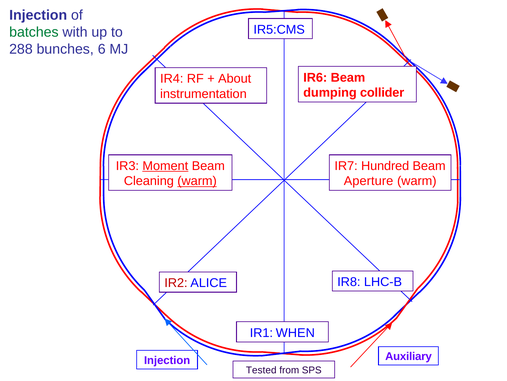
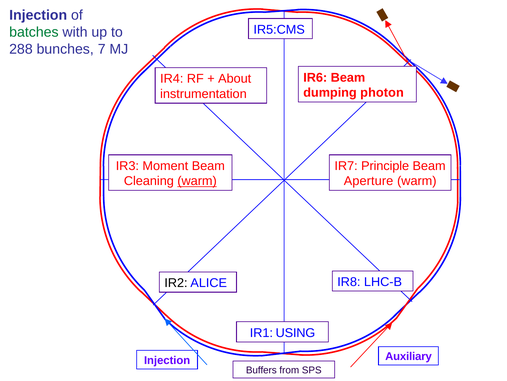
6: 6 -> 7 (102, 49)
collider: collider -> photon (382, 93)
Moment underline: present -> none (165, 166)
Hundred: Hundred -> Principle (385, 166)
IR2 colour: red -> black (176, 282)
WHEN: WHEN -> USING (295, 332)
Tested: Tested -> Buffers (261, 369)
